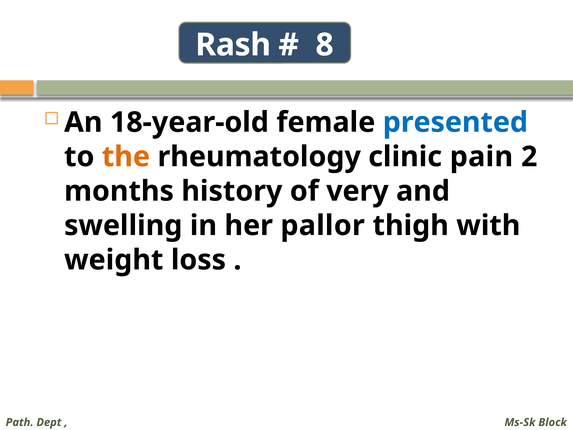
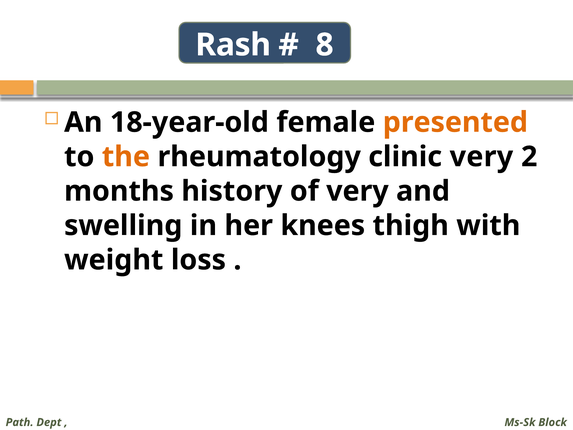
presented colour: blue -> orange (455, 122)
clinic pain: pain -> very (481, 157)
pallor: pallor -> knees (323, 225)
